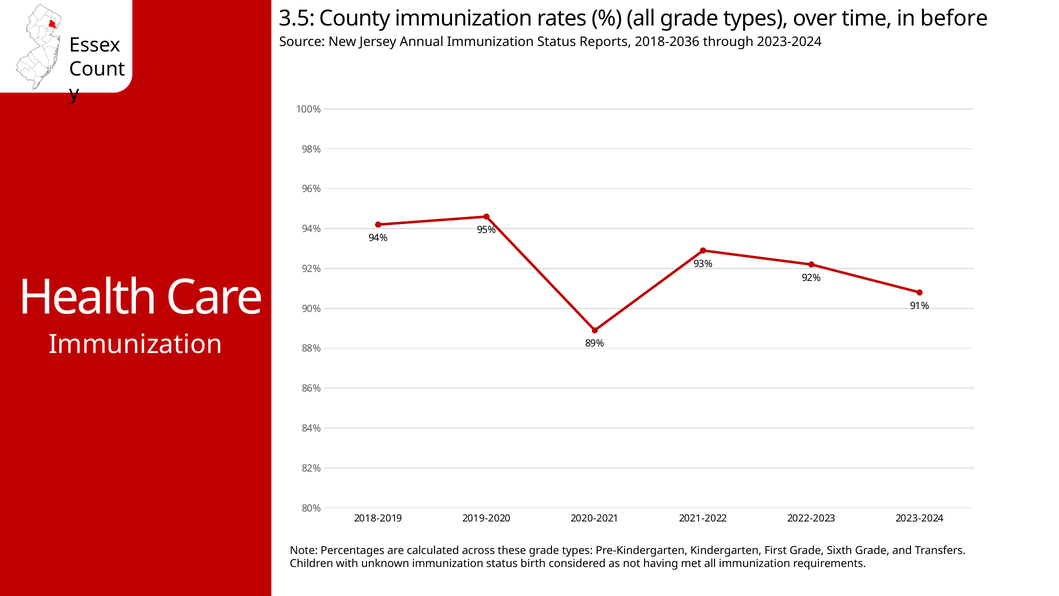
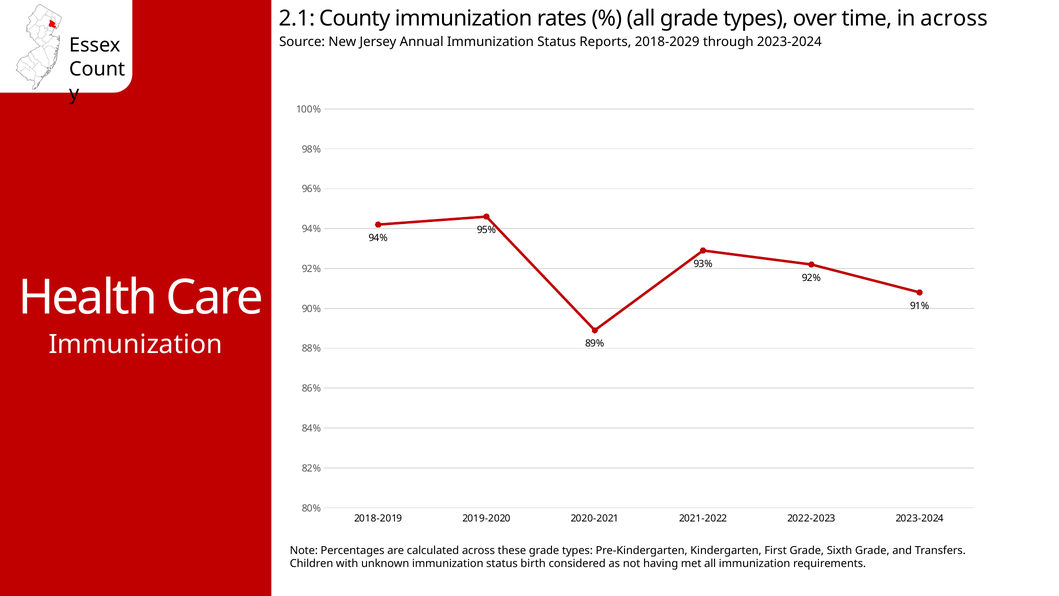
3.5: 3.5 -> 2.1 (297, 19)
in before: before -> across (954, 19)
2018-2036: 2018-2036 -> 2018-2029 (667, 42)
